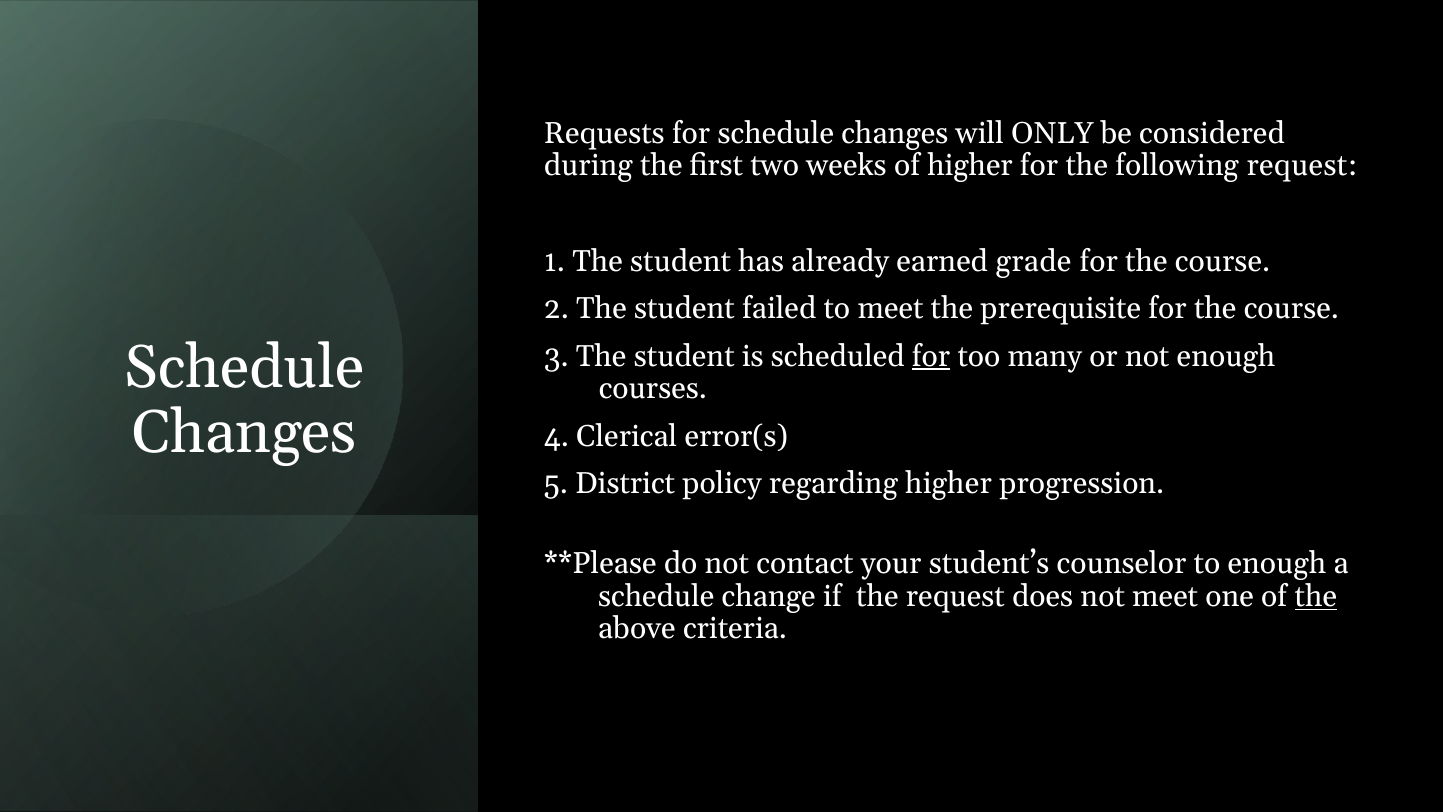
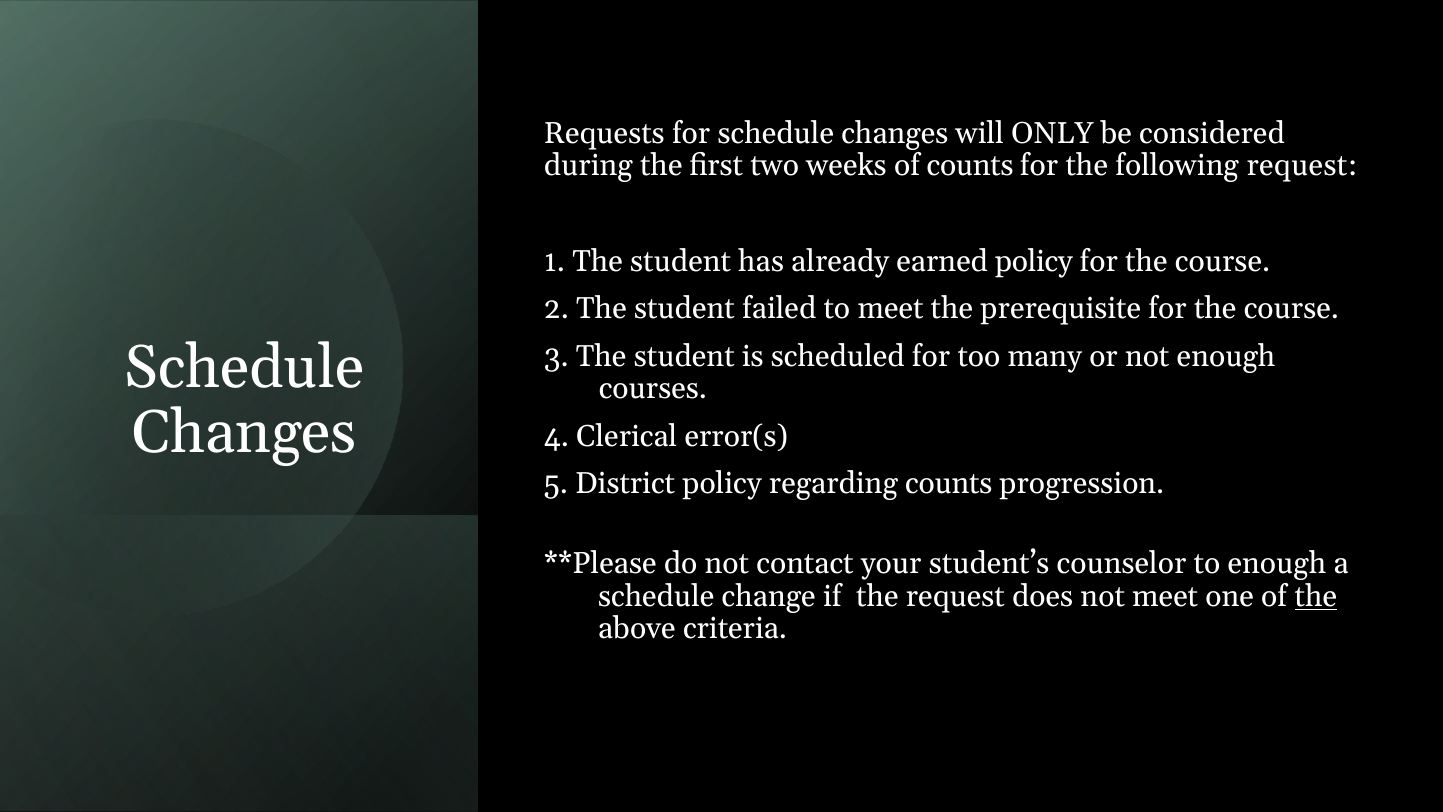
of higher: higher -> counts (970, 166)
earned grade: grade -> policy (1034, 261)
for underline: present -> none (931, 356)
regarding higher: higher -> counts (949, 484)
